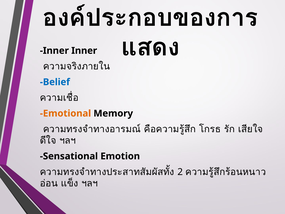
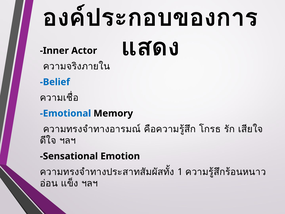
Inner Inner: Inner -> Actor (84, 51)
Emotional colour: orange -> blue (65, 113)
2: 2 -> 1 (180, 172)
